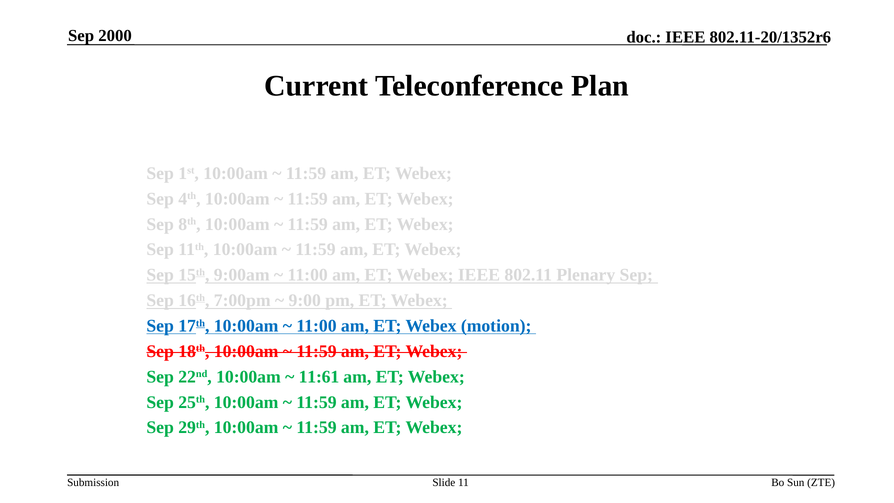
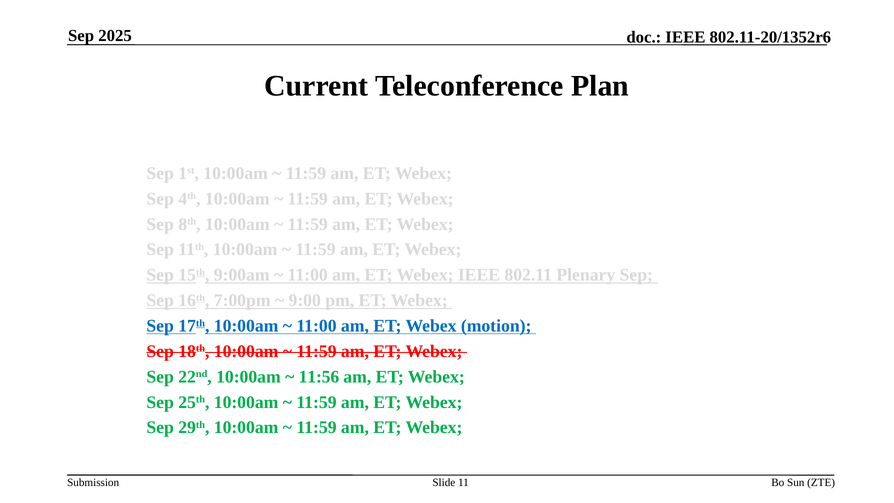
2000: 2000 -> 2025 (115, 36)
11:61: 11:61 -> 11:56 (319, 377)
